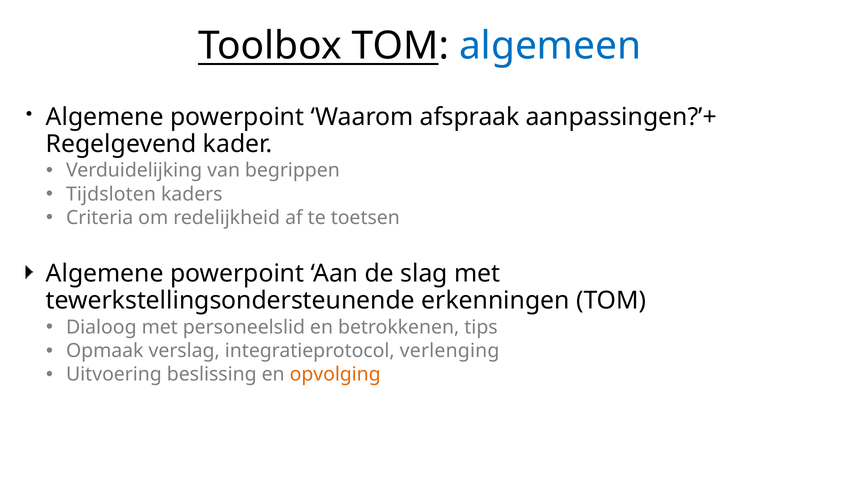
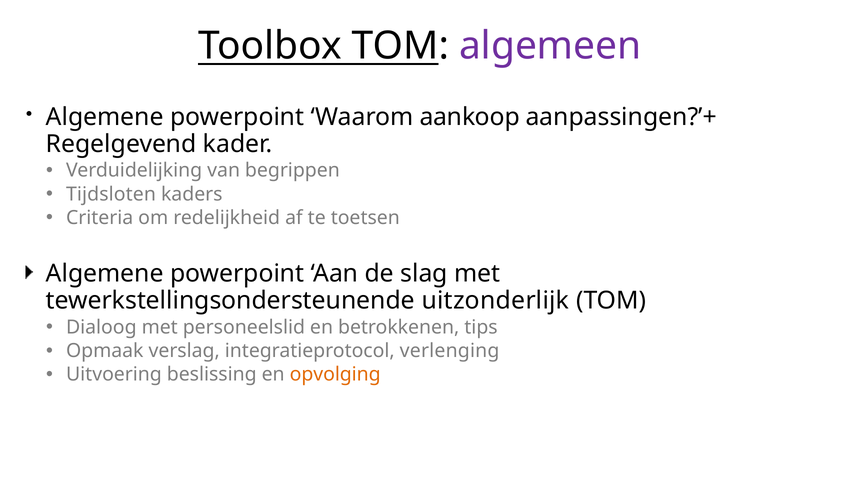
algemeen colour: blue -> purple (550, 46)
afspraak: afspraak -> aankoop (470, 117)
erkenningen: erkenningen -> uitzonderlijk (495, 301)
